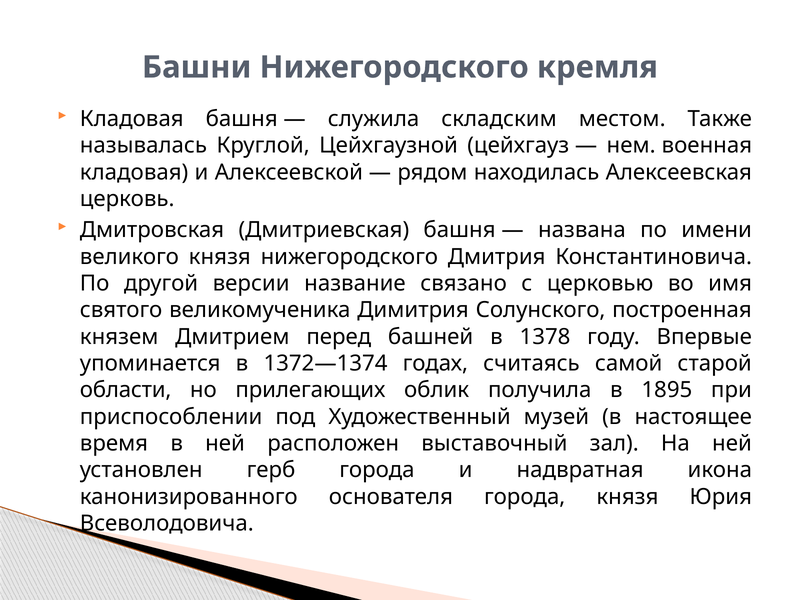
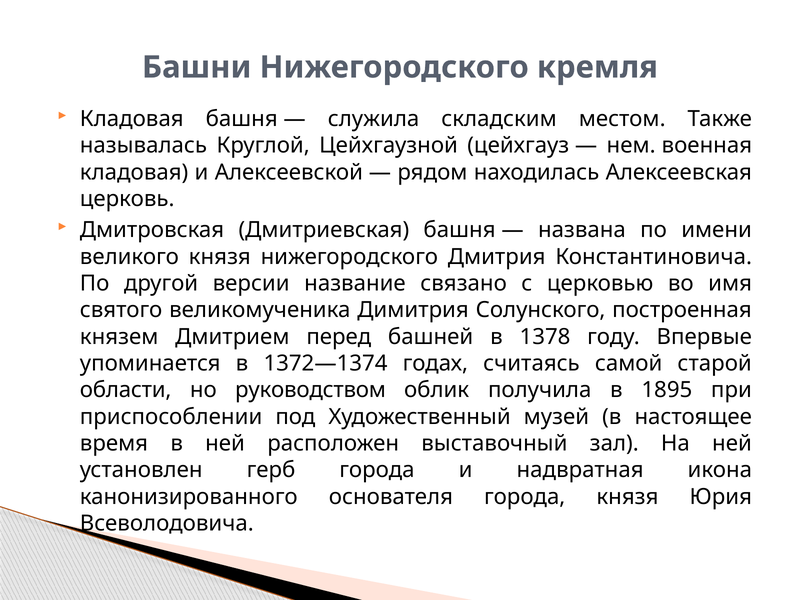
прилегающих: прилегающих -> руководством (311, 390)
